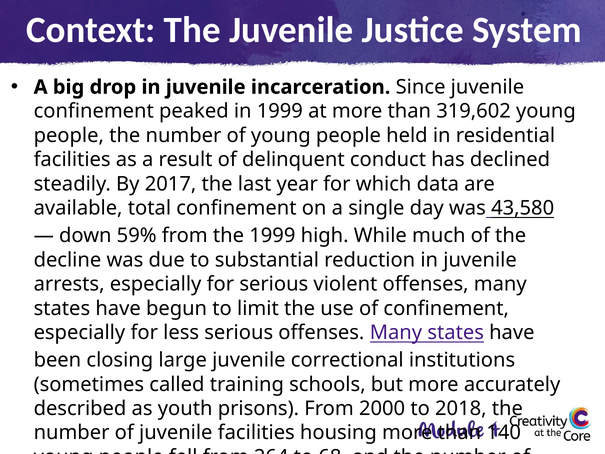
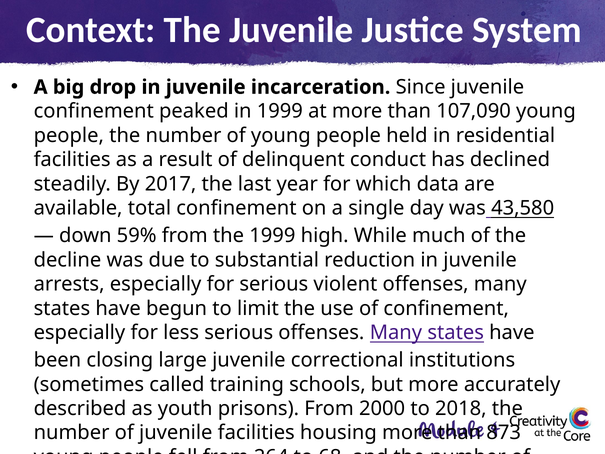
319,602: 319,602 -> 107,090 (474, 111)
140: 140 -> 873 (504, 433)
